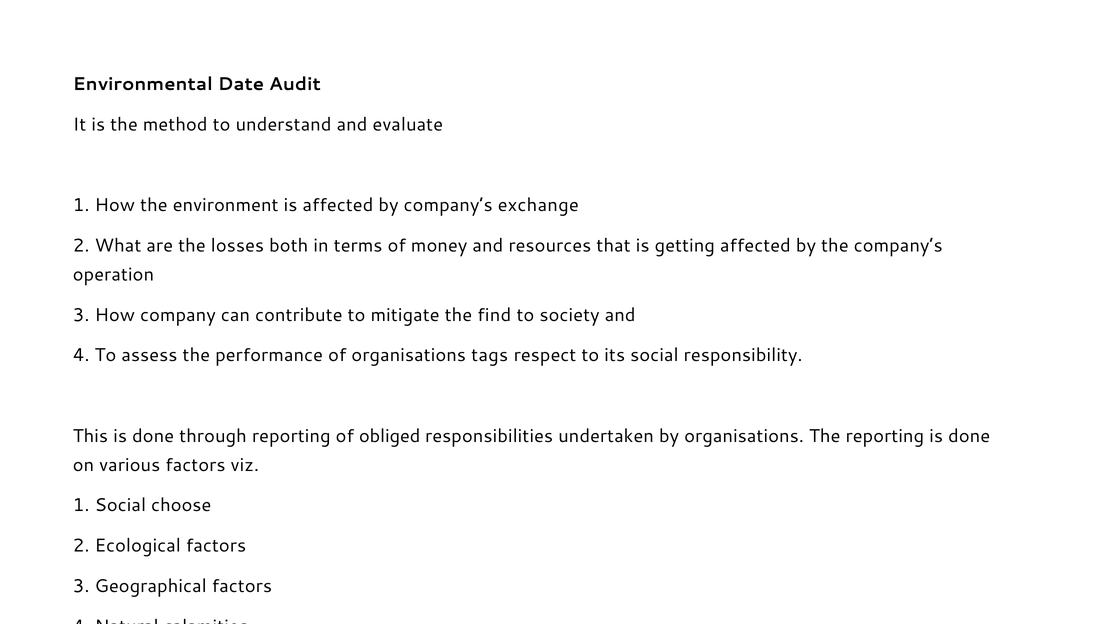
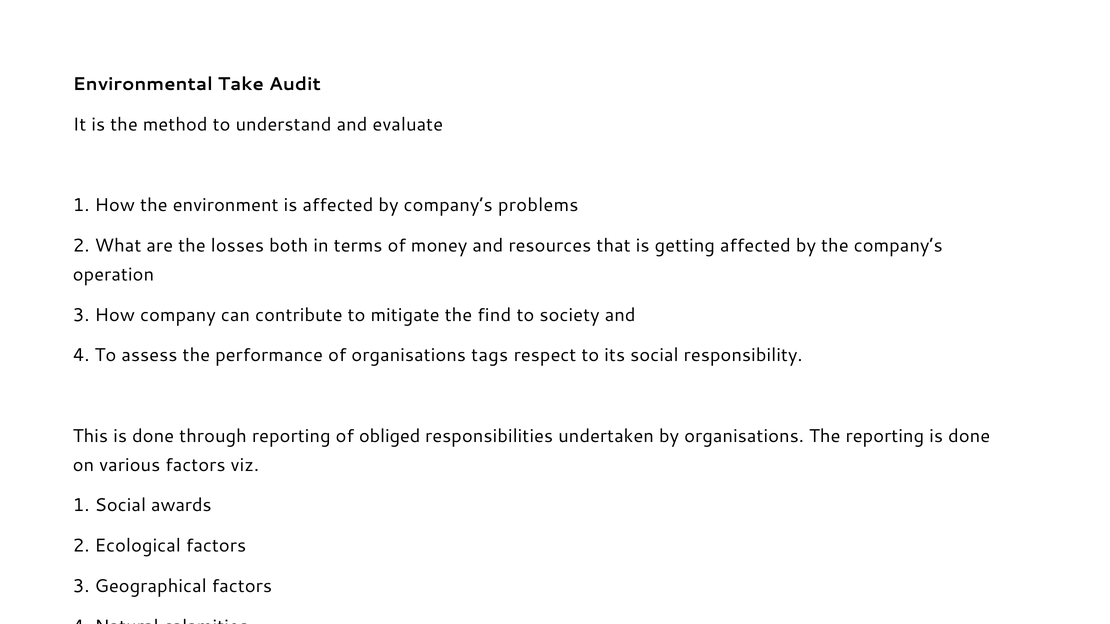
Date: Date -> Take (241, 84)
exchange: exchange -> problems (538, 205)
choose: choose -> awards (181, 506)
